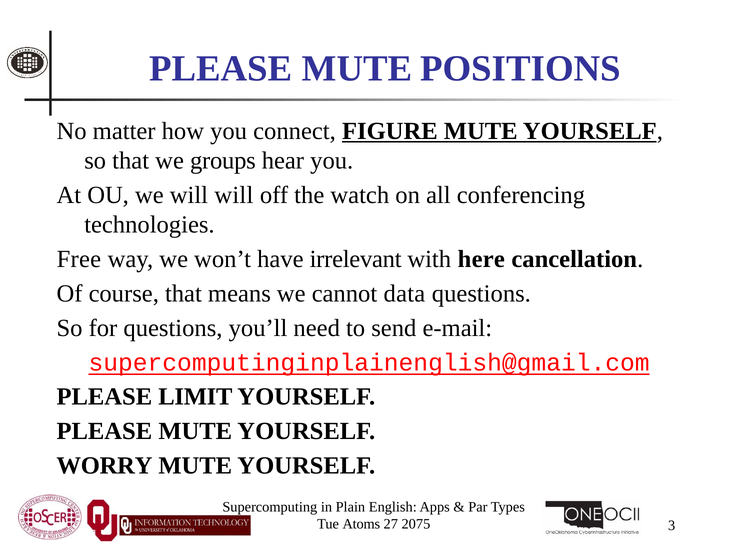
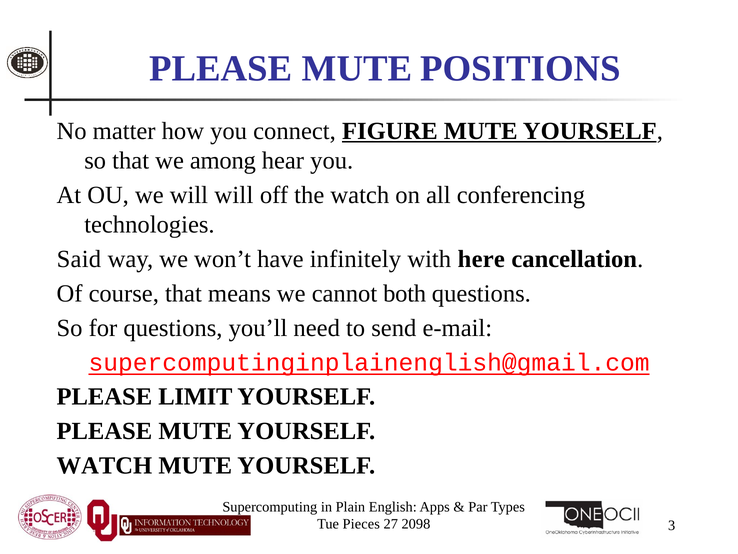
groups: groups -> among (223, 160)
Free: Free -> Said (79, 259)
irrelevant: irrelevant -> infinitely (355, 259)
data: data -> both (405, 293)
WORRY: WORRY -> WATCH (104, 465)
Atoms: Atoms -> Pieces (361, 524)
2075: 2075 -> 2098 (416, 524)
